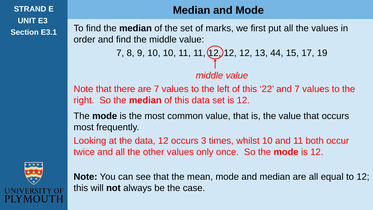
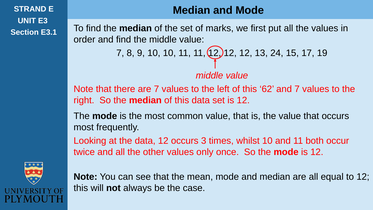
44: 44 -> 24 (277, 53)
22: 22 -> 62 (267, 89)
